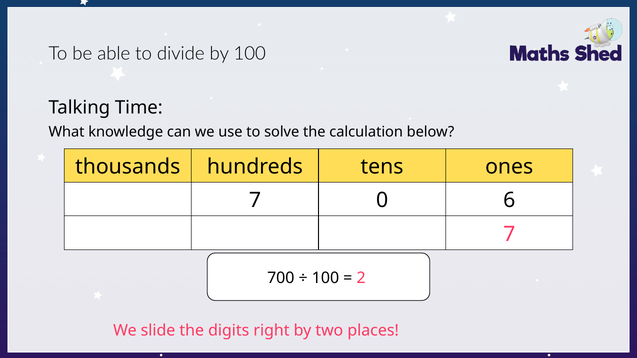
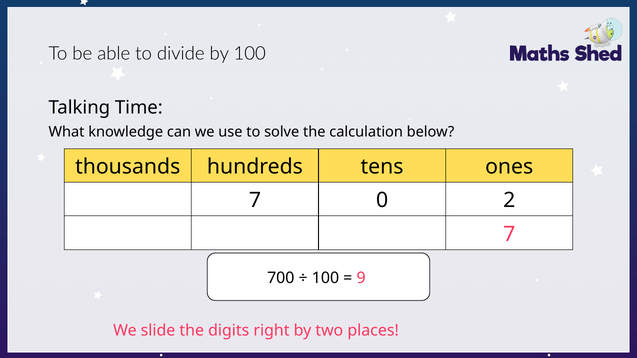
6: 6 -> 2 (509, 201)
2: 2 -> 9 (361, 278)
